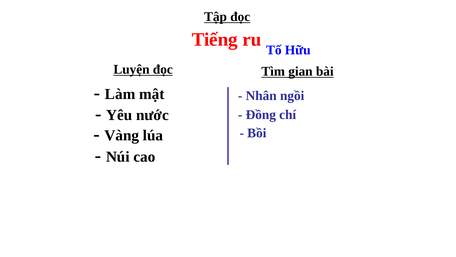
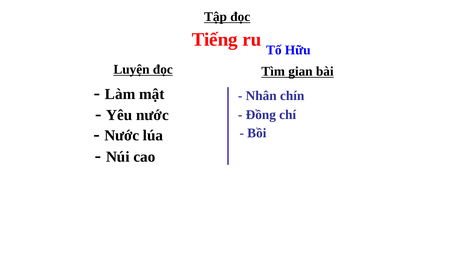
ngồi: ngồi -> chín (292, 96)
Vàng: Vàng -> Nước (122, 135)
